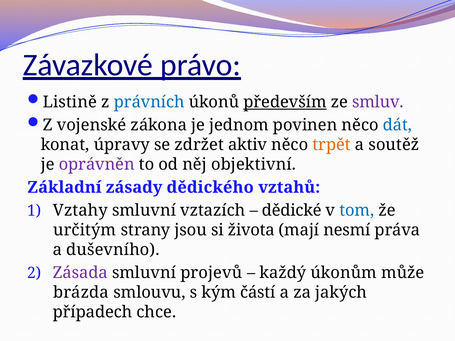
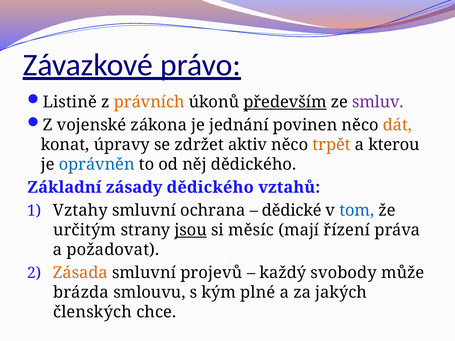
právních colour: blue -> orange (149, 102)
jednom: jednom -> jednání (239, 125)
dát colour: blue -> orange (397, 125)
soutěž: soutěž -> kterou (394, 145)
oprávněn colour: purple -> blue (97, 165)
něj objektivní: objektivní -> dědického (254, 165)
vztazích: vztazích -> ochrana (213, 210)
jsou underline: none -> present (191, 230)
života: života -> měsíc (251, 230)
nesmí: nesmí -> řízení (347, 230)
duševního: duševního -> požadovat (113, 250)
Zásada colour: purple -> orange (80, 273)
úkonům: úkonům -> svobody (344, 273)
částí: částí -> plné (258, 293)
případech: případech -> členských (92, 312)
